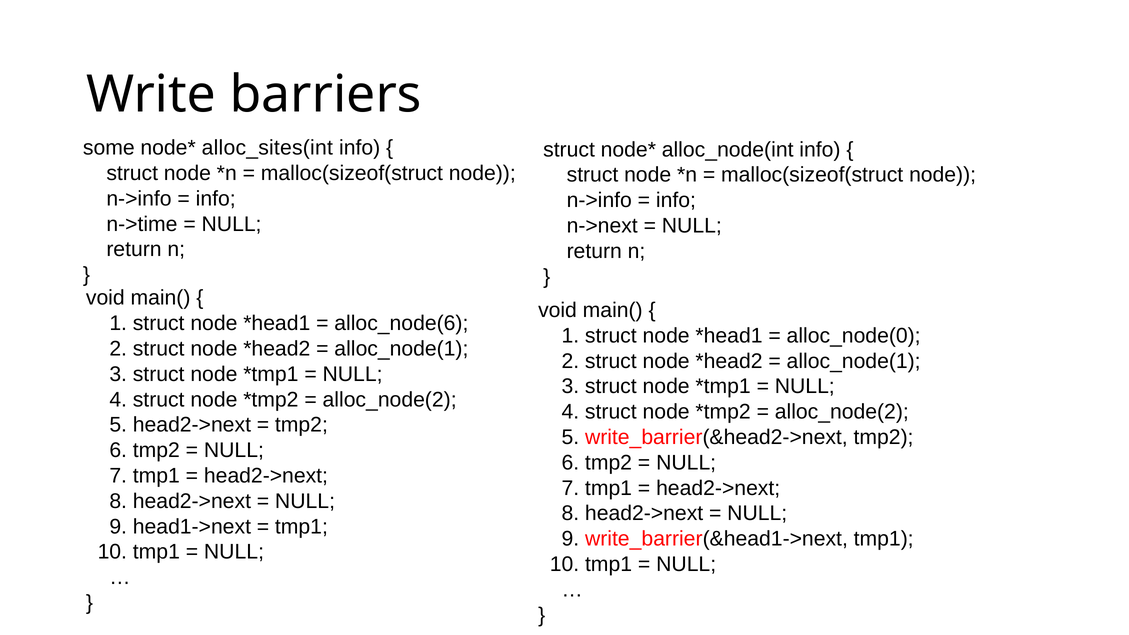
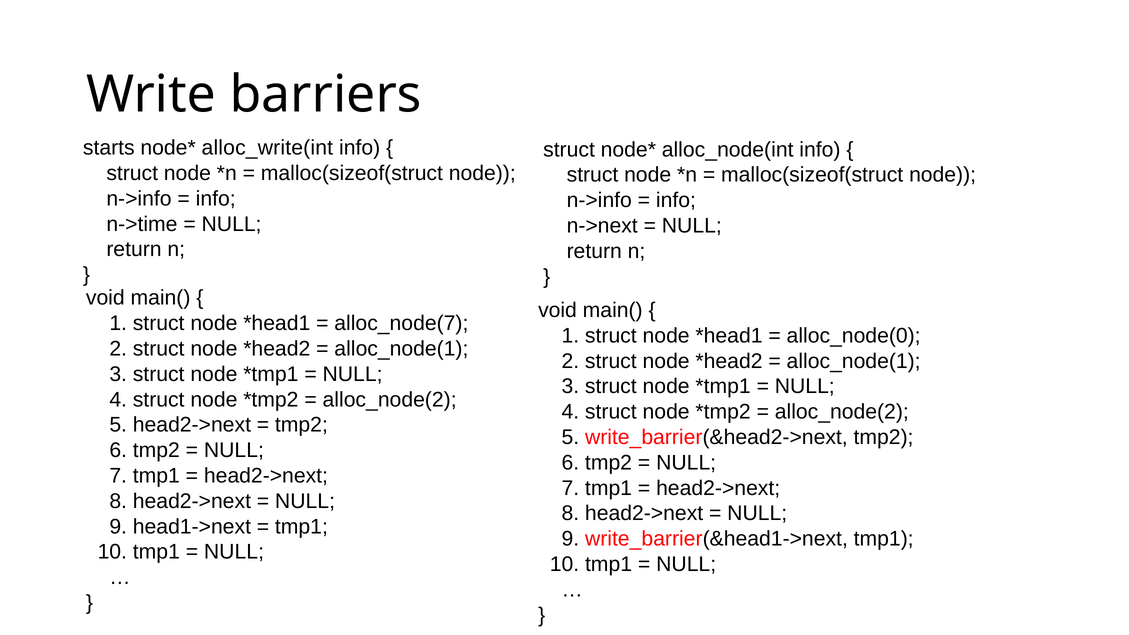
some: some -> starts (109, 148)
alloc_sites(int: alloc_sites(int -> alloc_write(int (267, 148)
alloc_node(6: alloc_node(6 -> alloc_node(7 (401, 323)
